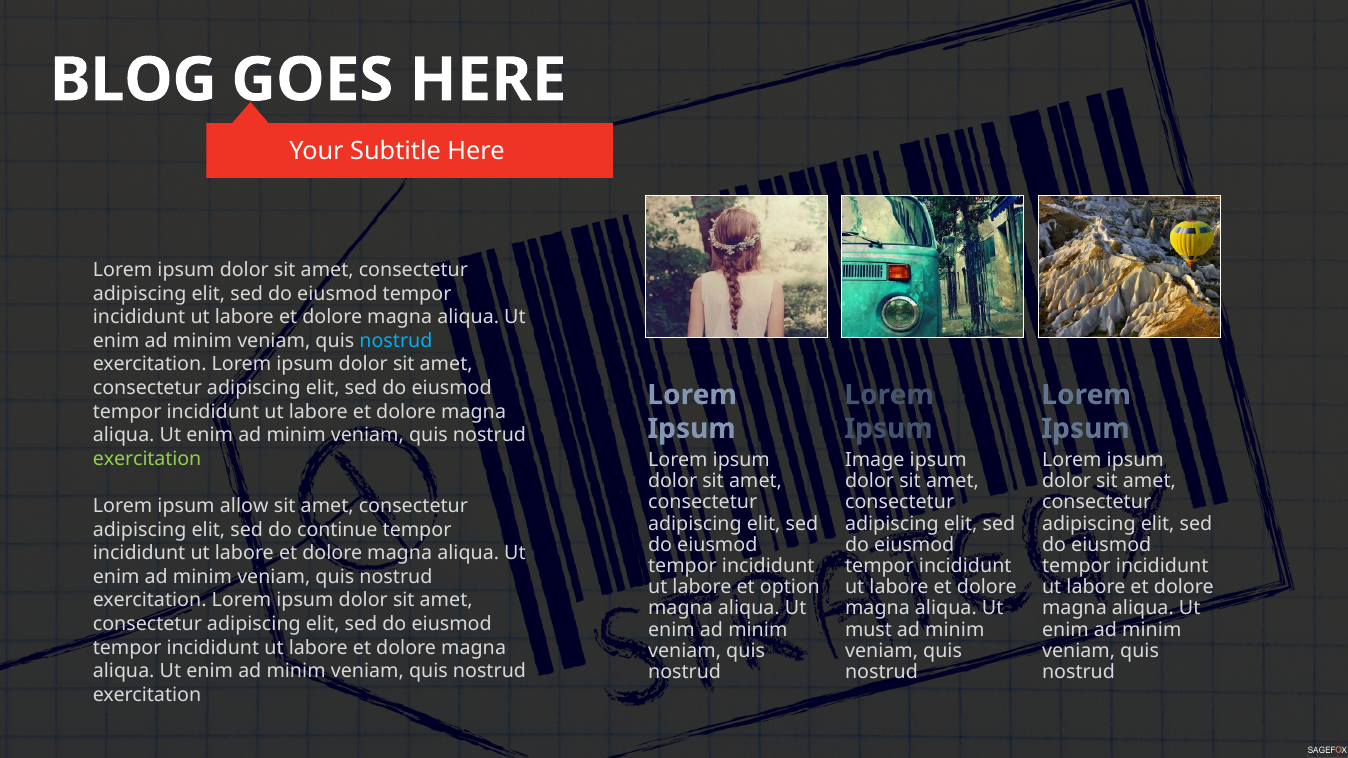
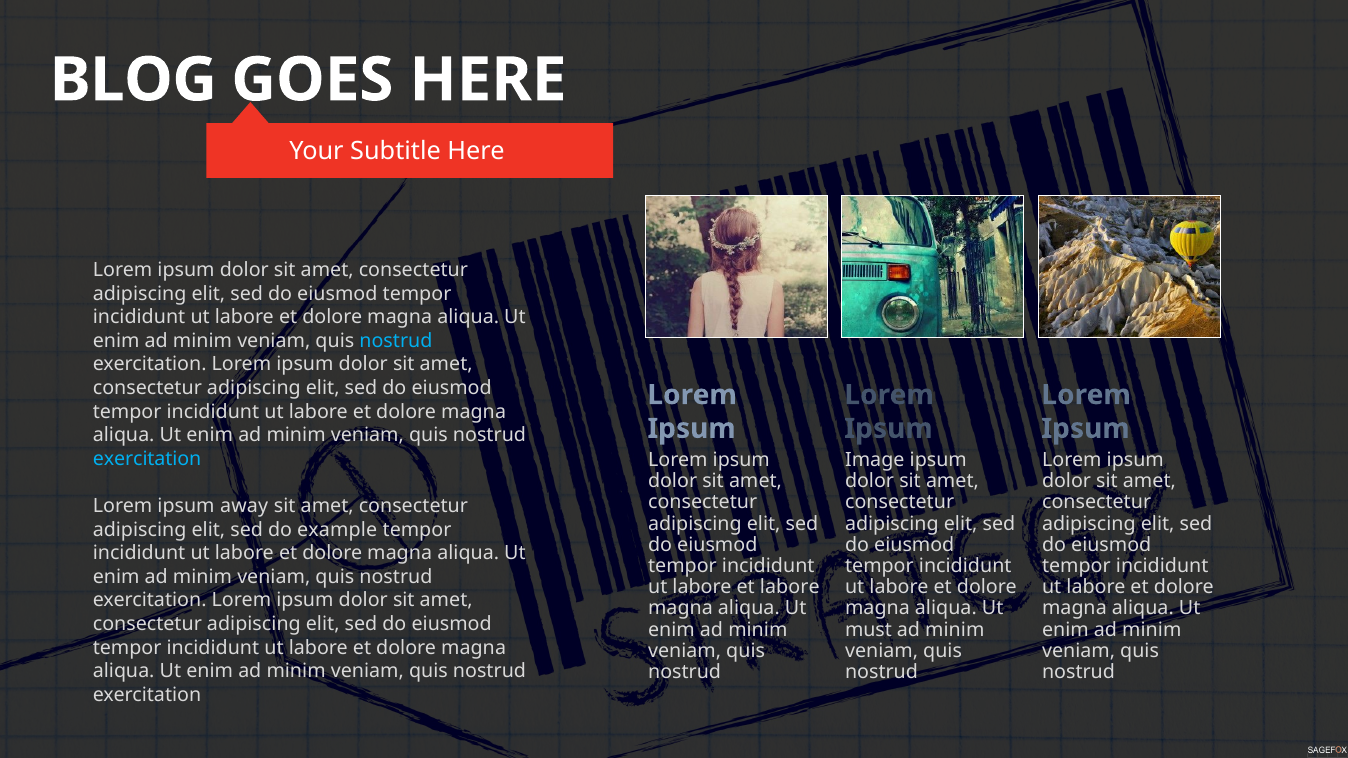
exercitation colour: light green -> light blue (147, 459)
allow: allow -> away (244, 506)
continue: continue -> example (337, 530)
et option: option -> labore (790, 587)
